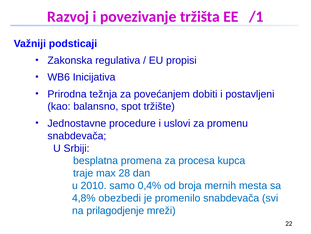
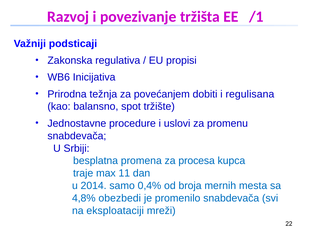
postavljeni: postavljeni -> regulisana (250, 94)
28: 28 -> 11 (124, 173)
2010: 2010 -> 2014 (94, 185)
prilagodjenje: prilagodjenje -> eksploataciji (115, 210)
